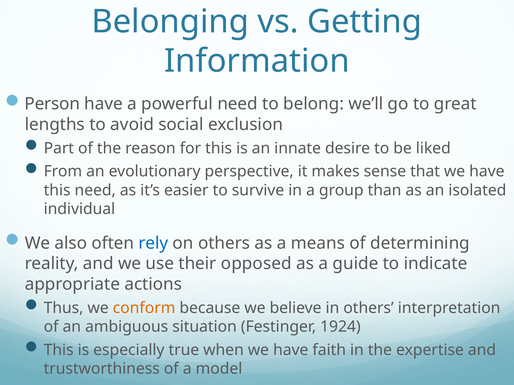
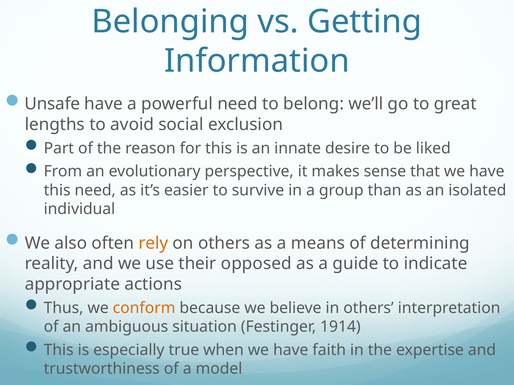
Person: Person -> Unsafe (52, 104)
rely colour: blue -> orange (153, 243)
1924: 1924 -> 1914 (340, 327)
